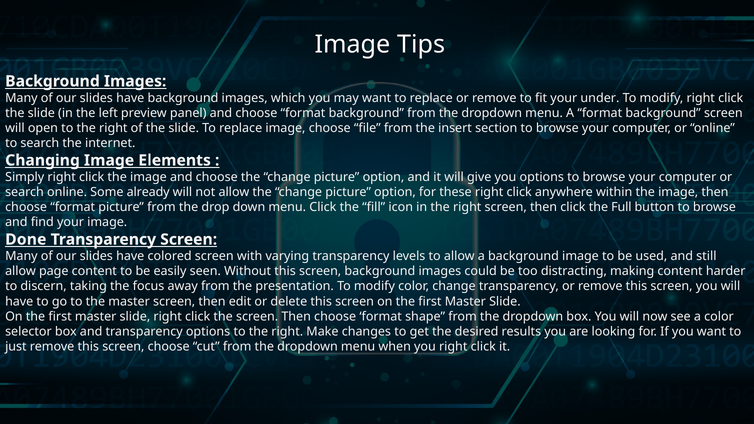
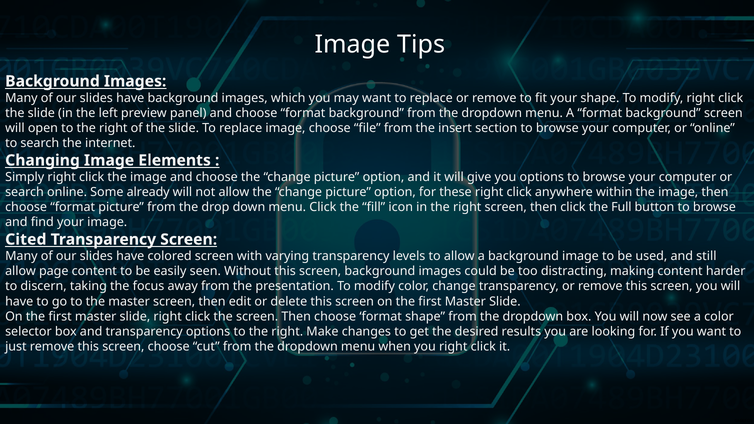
your under: under -> shape (600, 98)
Done: Done -> Cited (26, 240)
